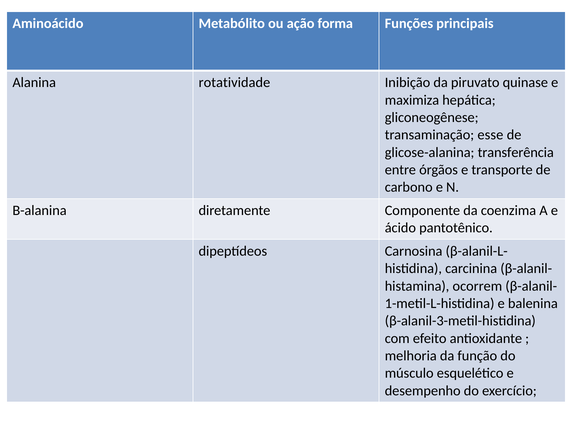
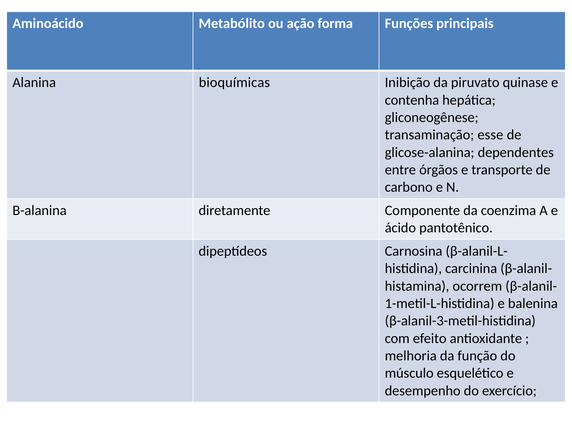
rotatividade: rotatividade -> bioquímicas (234, 83)
maximiza: maximiza -> contenha (412, 100)
transferência: transferência -> dependentes (516, 152)
